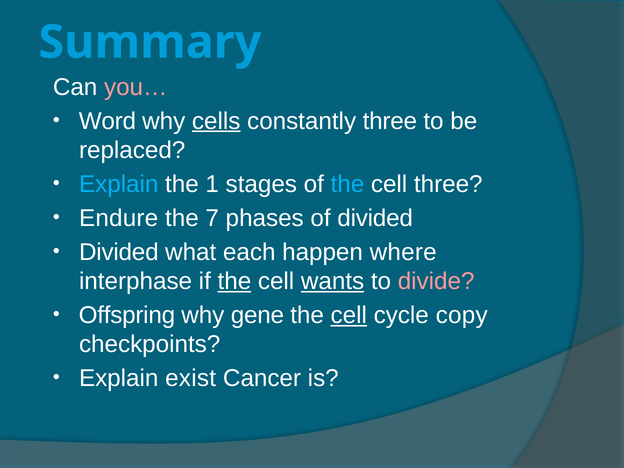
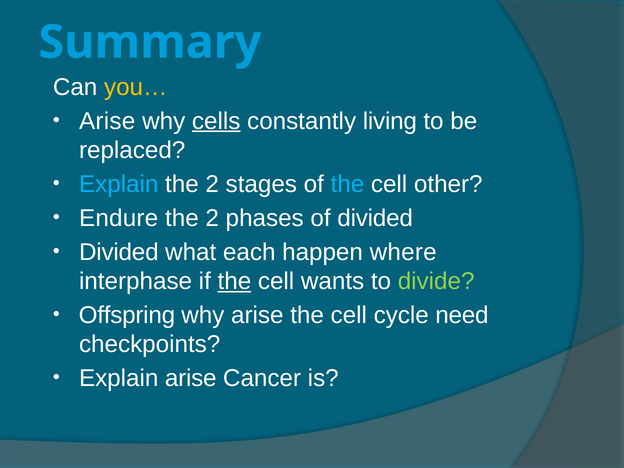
you… colour: pink -> yellow (136, 87)
Word: Word -> Arise (107, 121)
constantly three: three -> living (390, 121)
1: 1 -> 2 (212, 184)
cell three: three -> other (448, 184)
7: 7 -> 2 (212, 218)
wants underline: present -> none (333, 281)
divide colour: pink -> light green (436, 281)
why gene: gene -> arise (257, 315)
cell underline: present -> none (349, 315)
copy: copy -> need (462, 315)
Explain exist: exist -> arise (191, 378)
